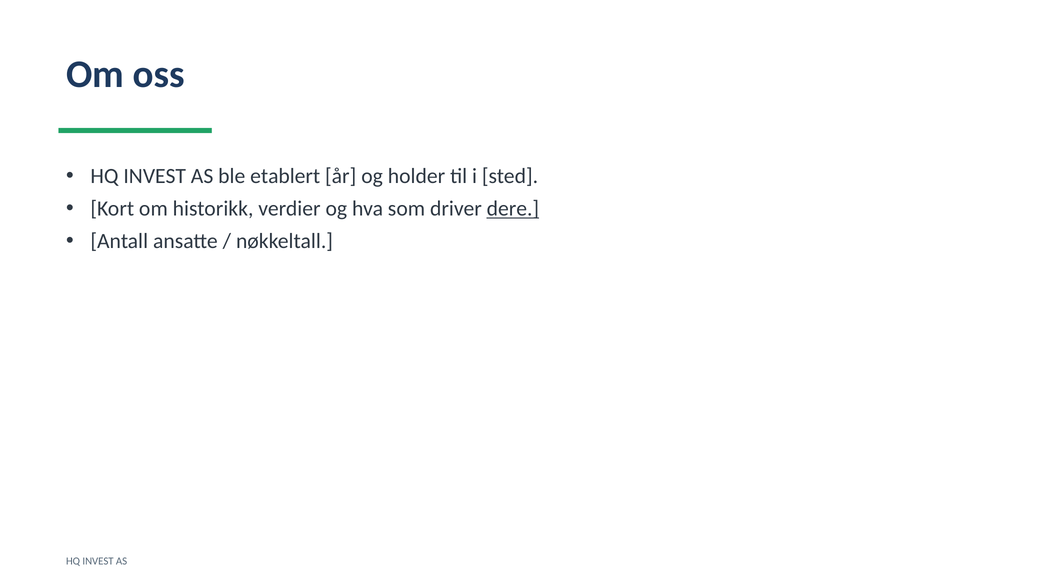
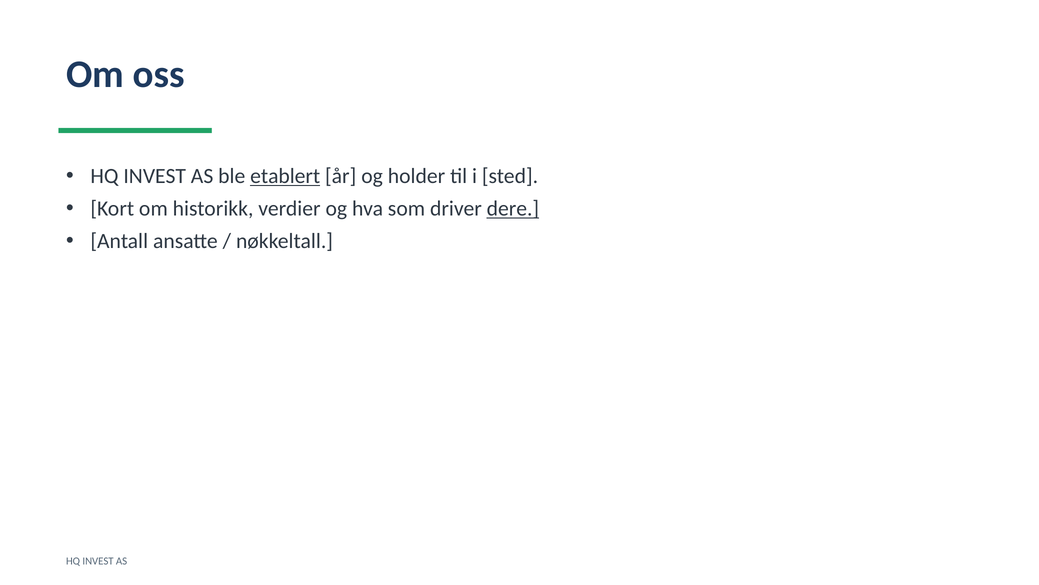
etablert underline: none -> present (285, 176)
